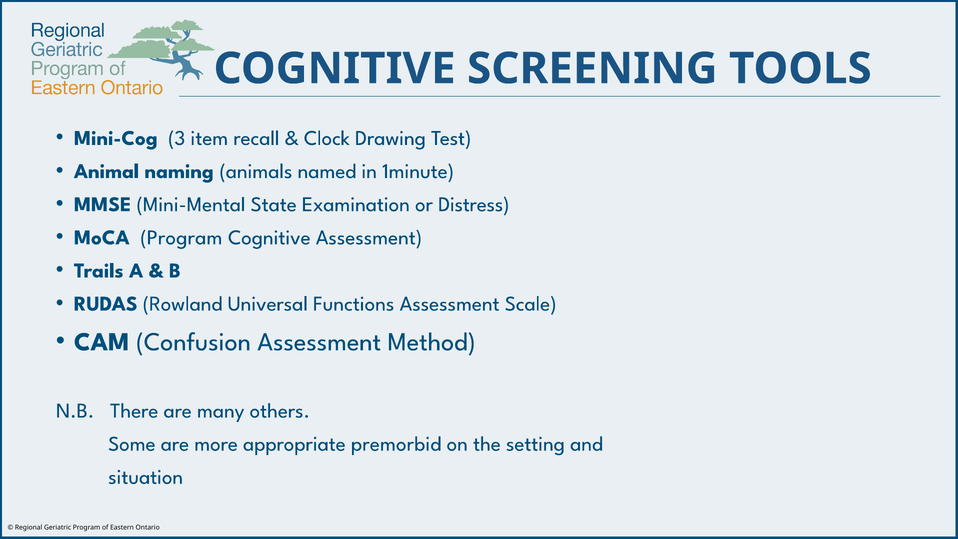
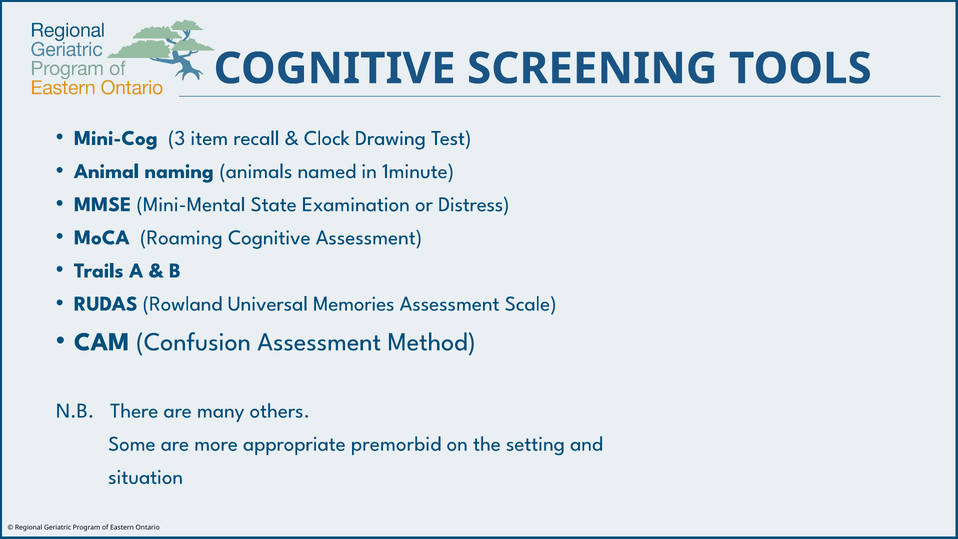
MoCA Program: Program -> Roaming (181, 237)
Functions: Functions -> Memories (354, 304)
